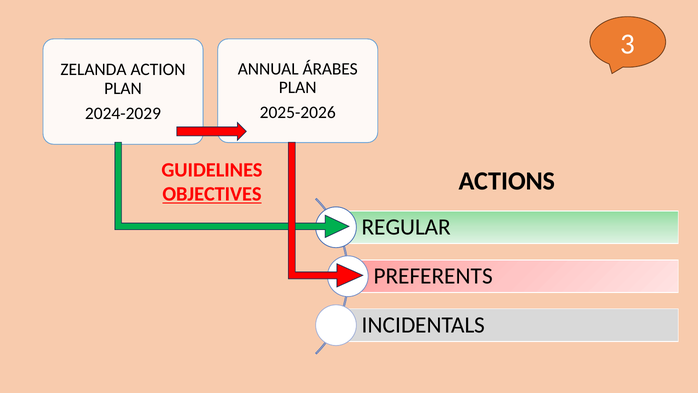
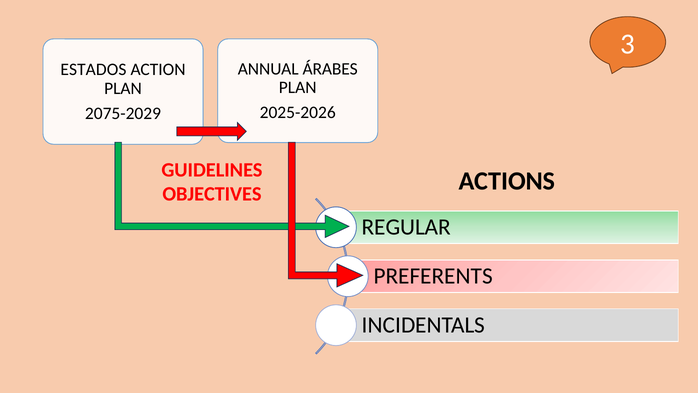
ZELANDA: ZELANDA -> ESTADOS (93, 70)
2024-2029: 2024-2029 -> 2075-2029 (123, 113)
OBJECTIVES underline: present -> none (212, 194)
